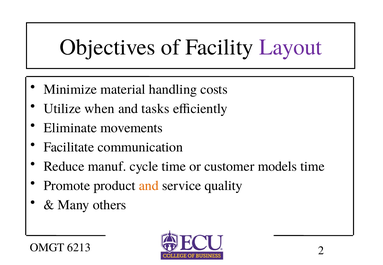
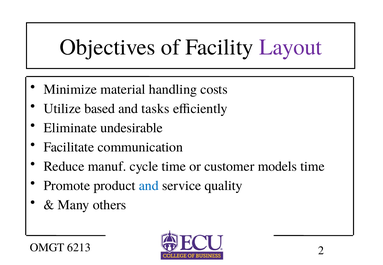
when: when -> based (100, 109)
movements: movements -> undesirable (132, 128)
and colour: orange -> blue (149, 186)
